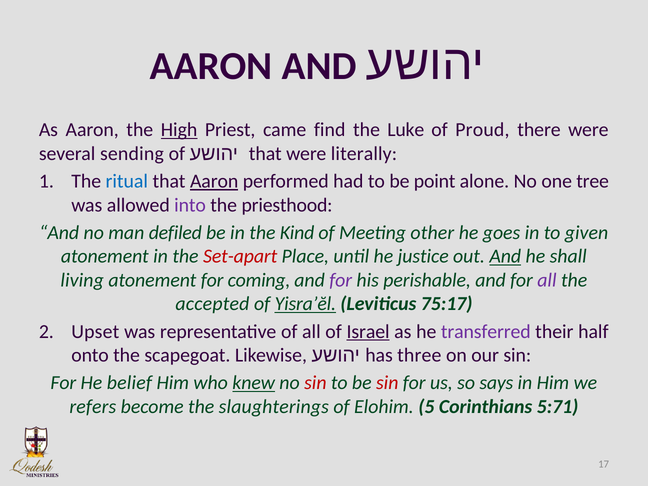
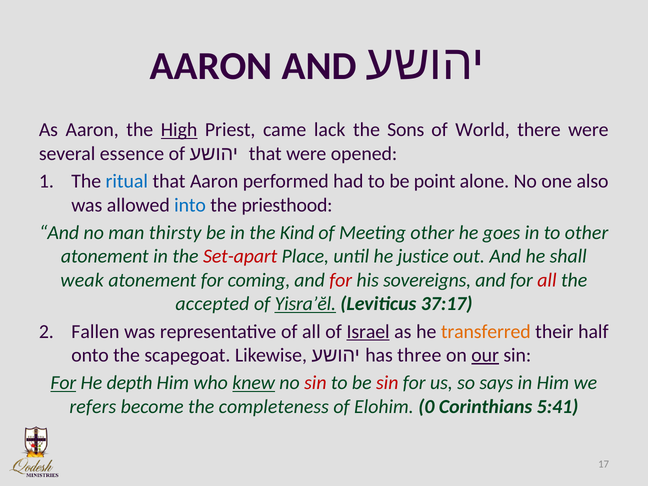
find: find -> lack (330, 130)
Luke: Luke -> Sons (406, 130)
Proud: Proud -> World (483, 130)
sending: sending -> essence (132, 154)
literally: literally -> opened (364, 154)
Aaron underline: present -> none (214, 181)
tree: tree -> also (593, 181)
into colour: purple -> blue (190, 205)
defiled: defiled -> thirsty (175, 233)
to given: given -> other (587, 233)
And underline: present -> none (505, 256)
living: living -> weak (82, 280)
for colour: purple -> red (341, 280)
perishable: perishable -> sovereigns (427, 280)
all colour: purple -> red (547, 280)
75:17: 75:17 -> 37:17 (447, 304)
Upset: Upset -> Fallen (95, 332)
transferred colour: purple -> orange (486, 332)
our underline: none -> present (485, 355)
For underline: none -> present (63, 383)
belief: belief -> depth (130, 383)
slaughterings: slaughterings -> completeness (274, 407)
5: 5 -> 0 (426, 407)
5:71: 5:71 -> 5:41 (558, 407)
